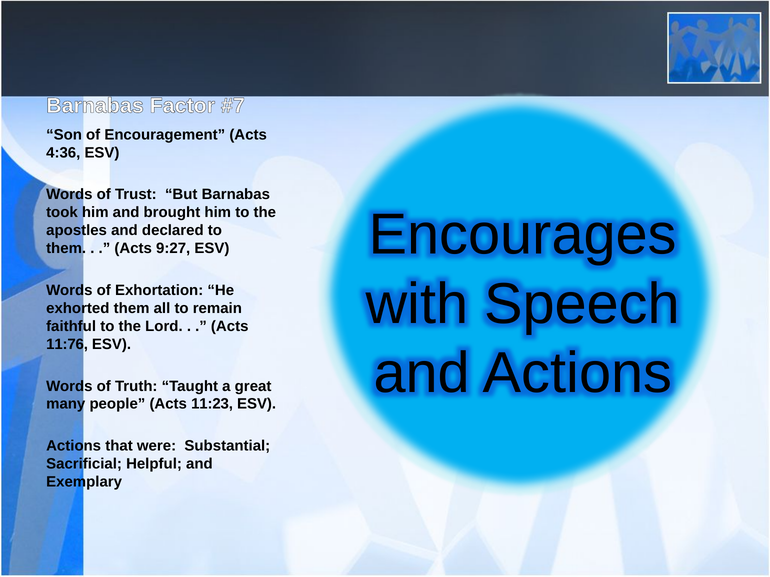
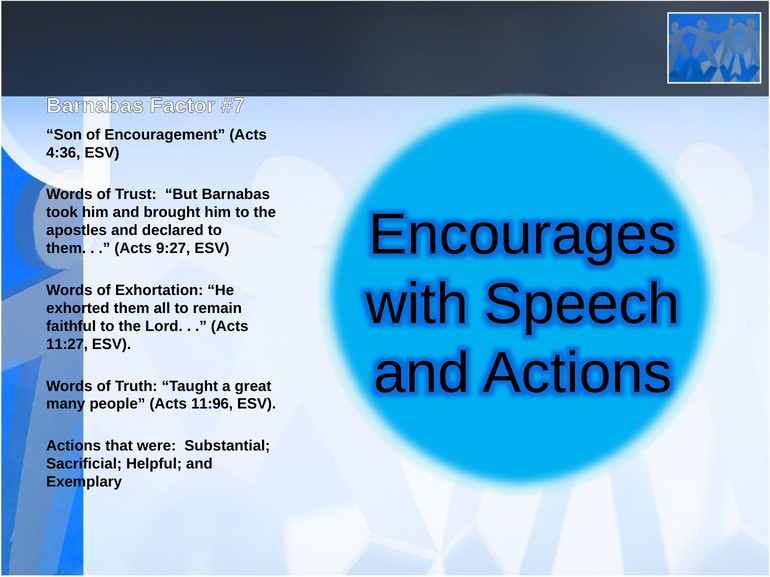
11:76: 11:76 -> 11:27 (67, 344)
11:23: 11:23 -> 11:96 (212, 404)
